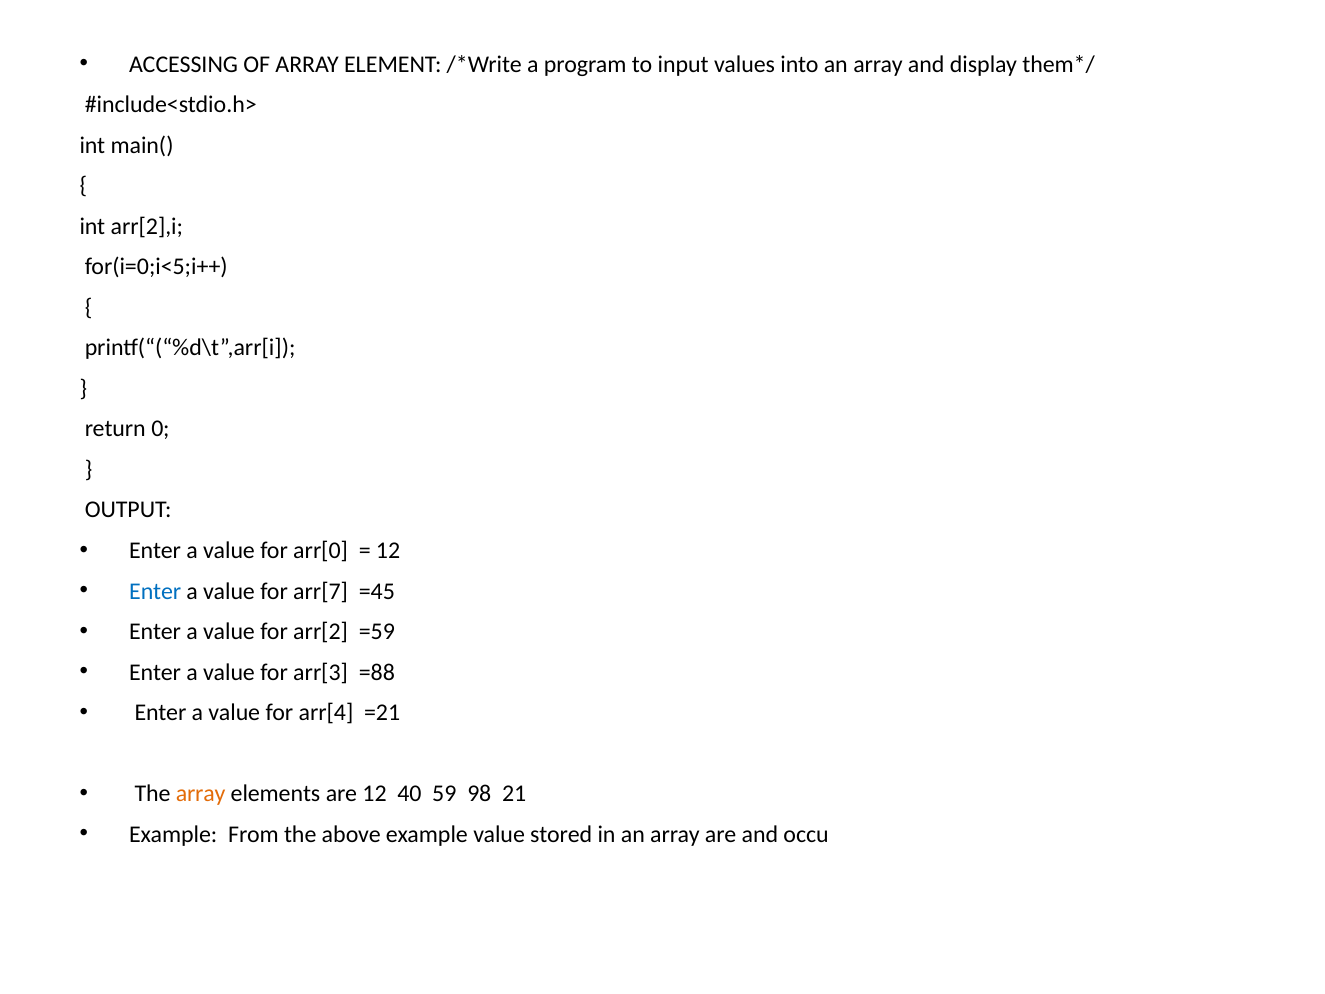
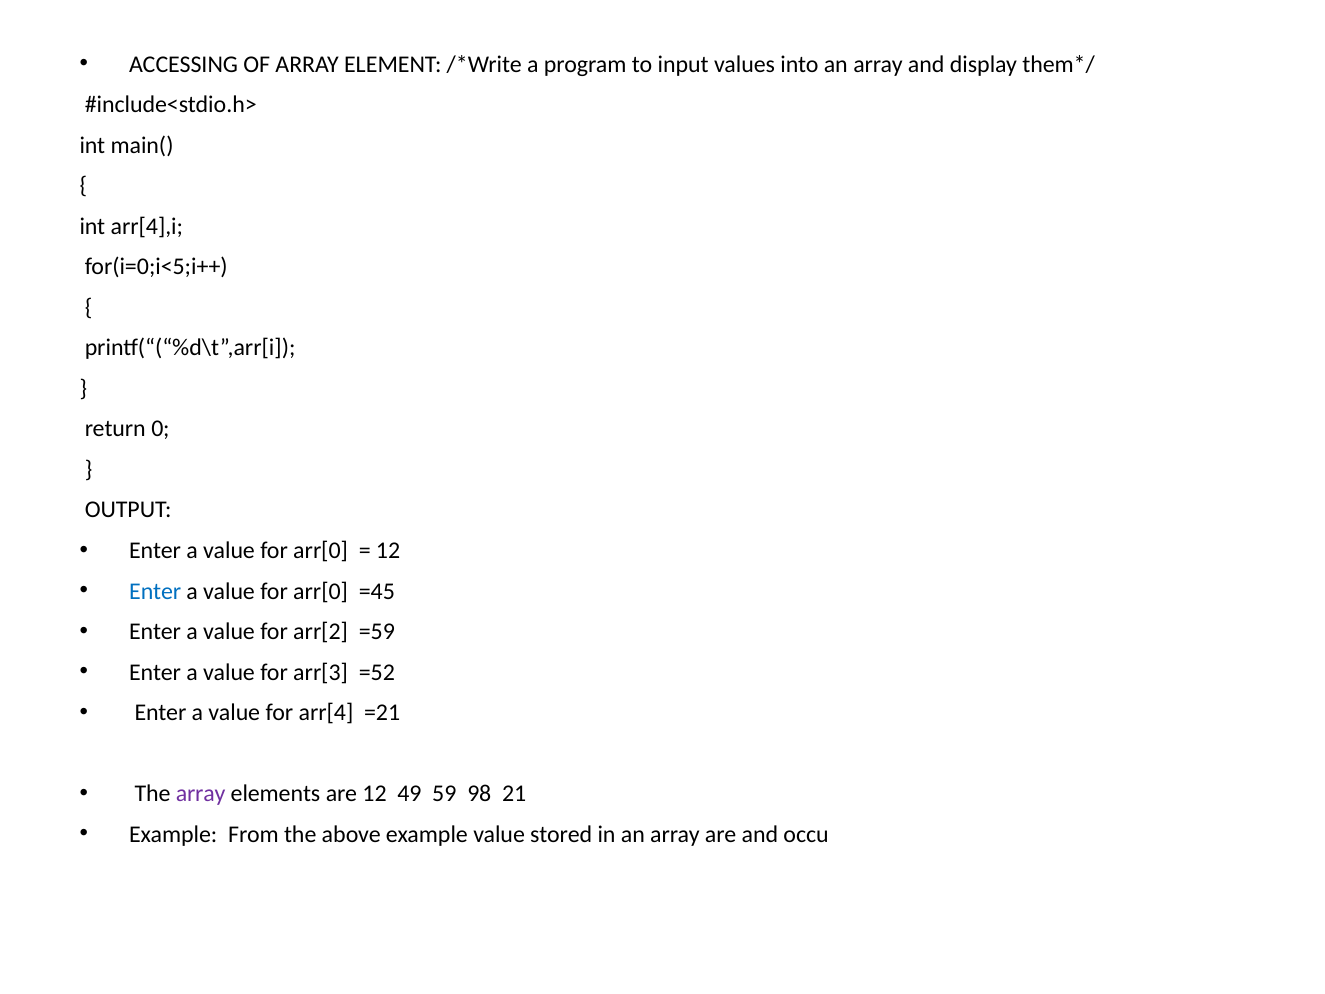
arr[2],i: arr[2],i -> arr[4],i (147, 226)
arr[7: arr[7 -> arr[0 (321, 591)
=88: =88 -> =52 (377, 672)
array colour: orange -> purple (201, 794)
40: 40 -> 49 (409, 794)
